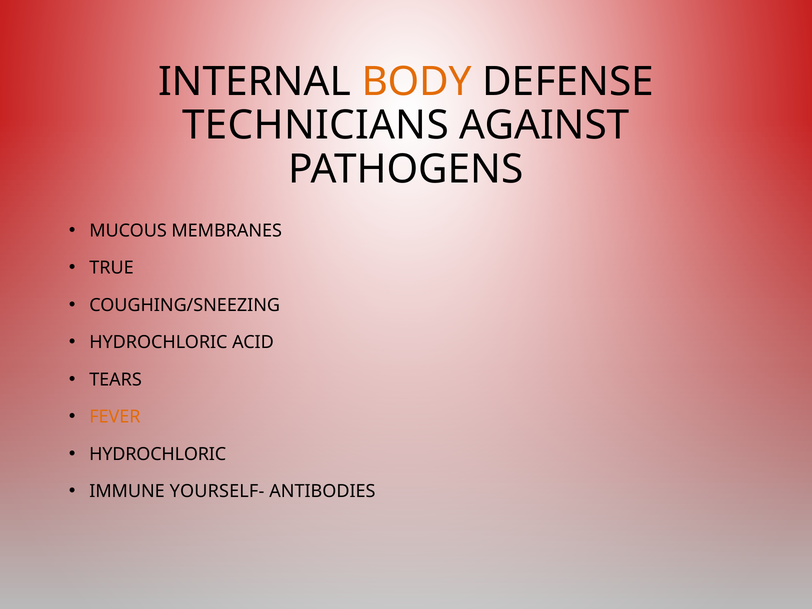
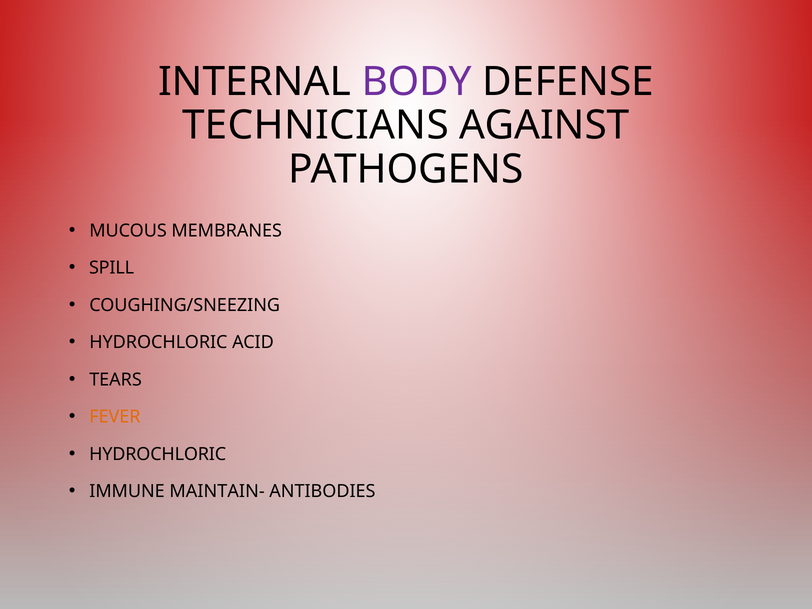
BODY colour: orange -> purple (417, 82)
TRUE: TRUE -> SPILL (112, 268)
YOURSELF-: YOURSELF- -> MAINTAIN- (217, 491)
